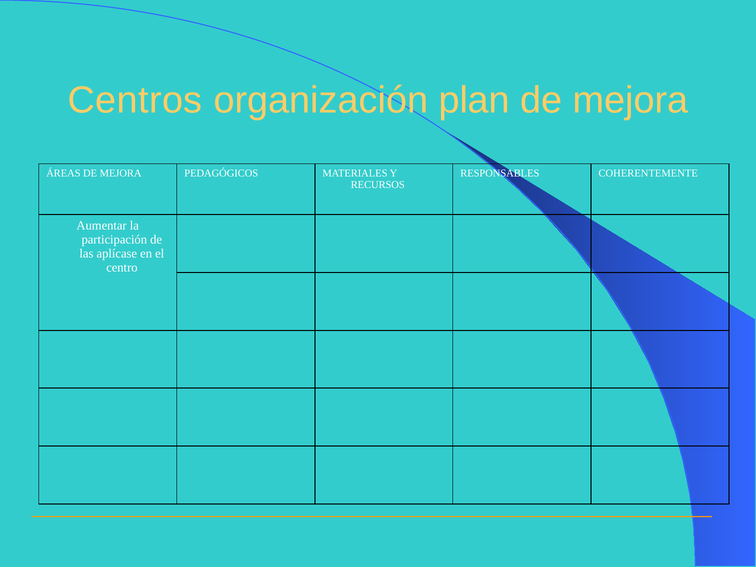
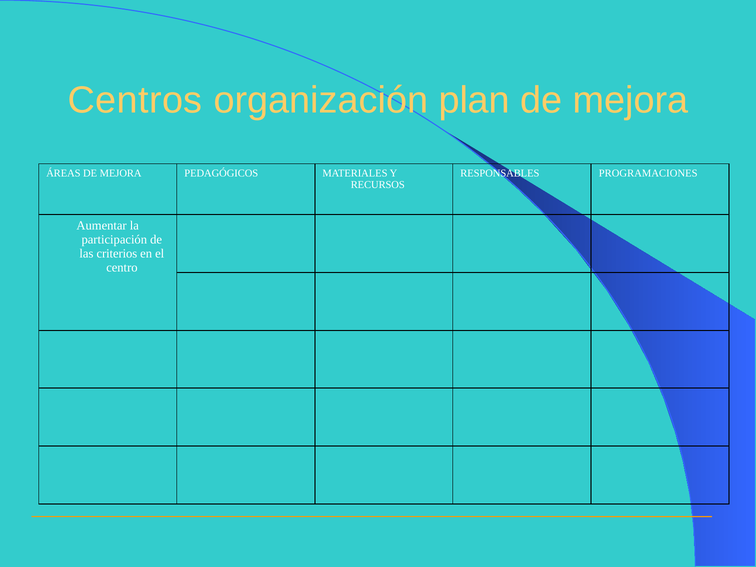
COHERENTEMENTE: COHERENTEMENTE -> PROGRAMACIONES (648, 173)
aplícase: aplícase -> criterios (117, 254)
